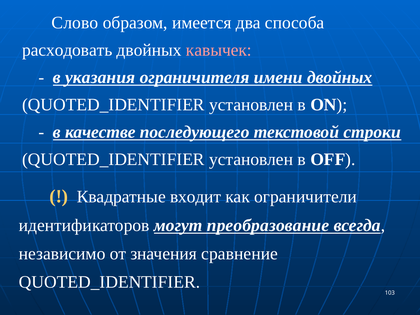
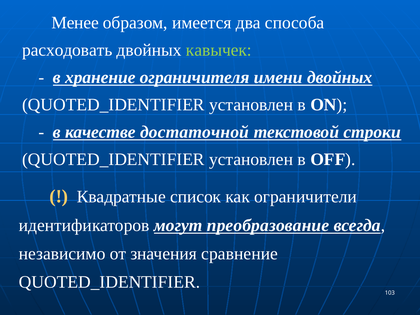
Слово: Слово -> Менее (75, 23)
кавычек colour: pink -> light green (219, 50)
указания: указания -> хранение (100, 77)
последующего: последующего -> достаточной (195, 132)
входит: входит -> список (196, 197)
